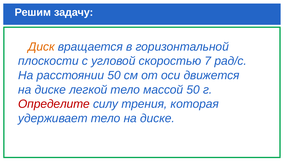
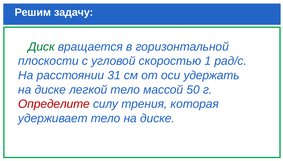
Диск colour: orange -> green (41, 47)
7: 7 -> 1 (208, 61)
расстоянии 50: 50 -> 31 (114, 75)
движется: движется -> удержать (212, 75)
